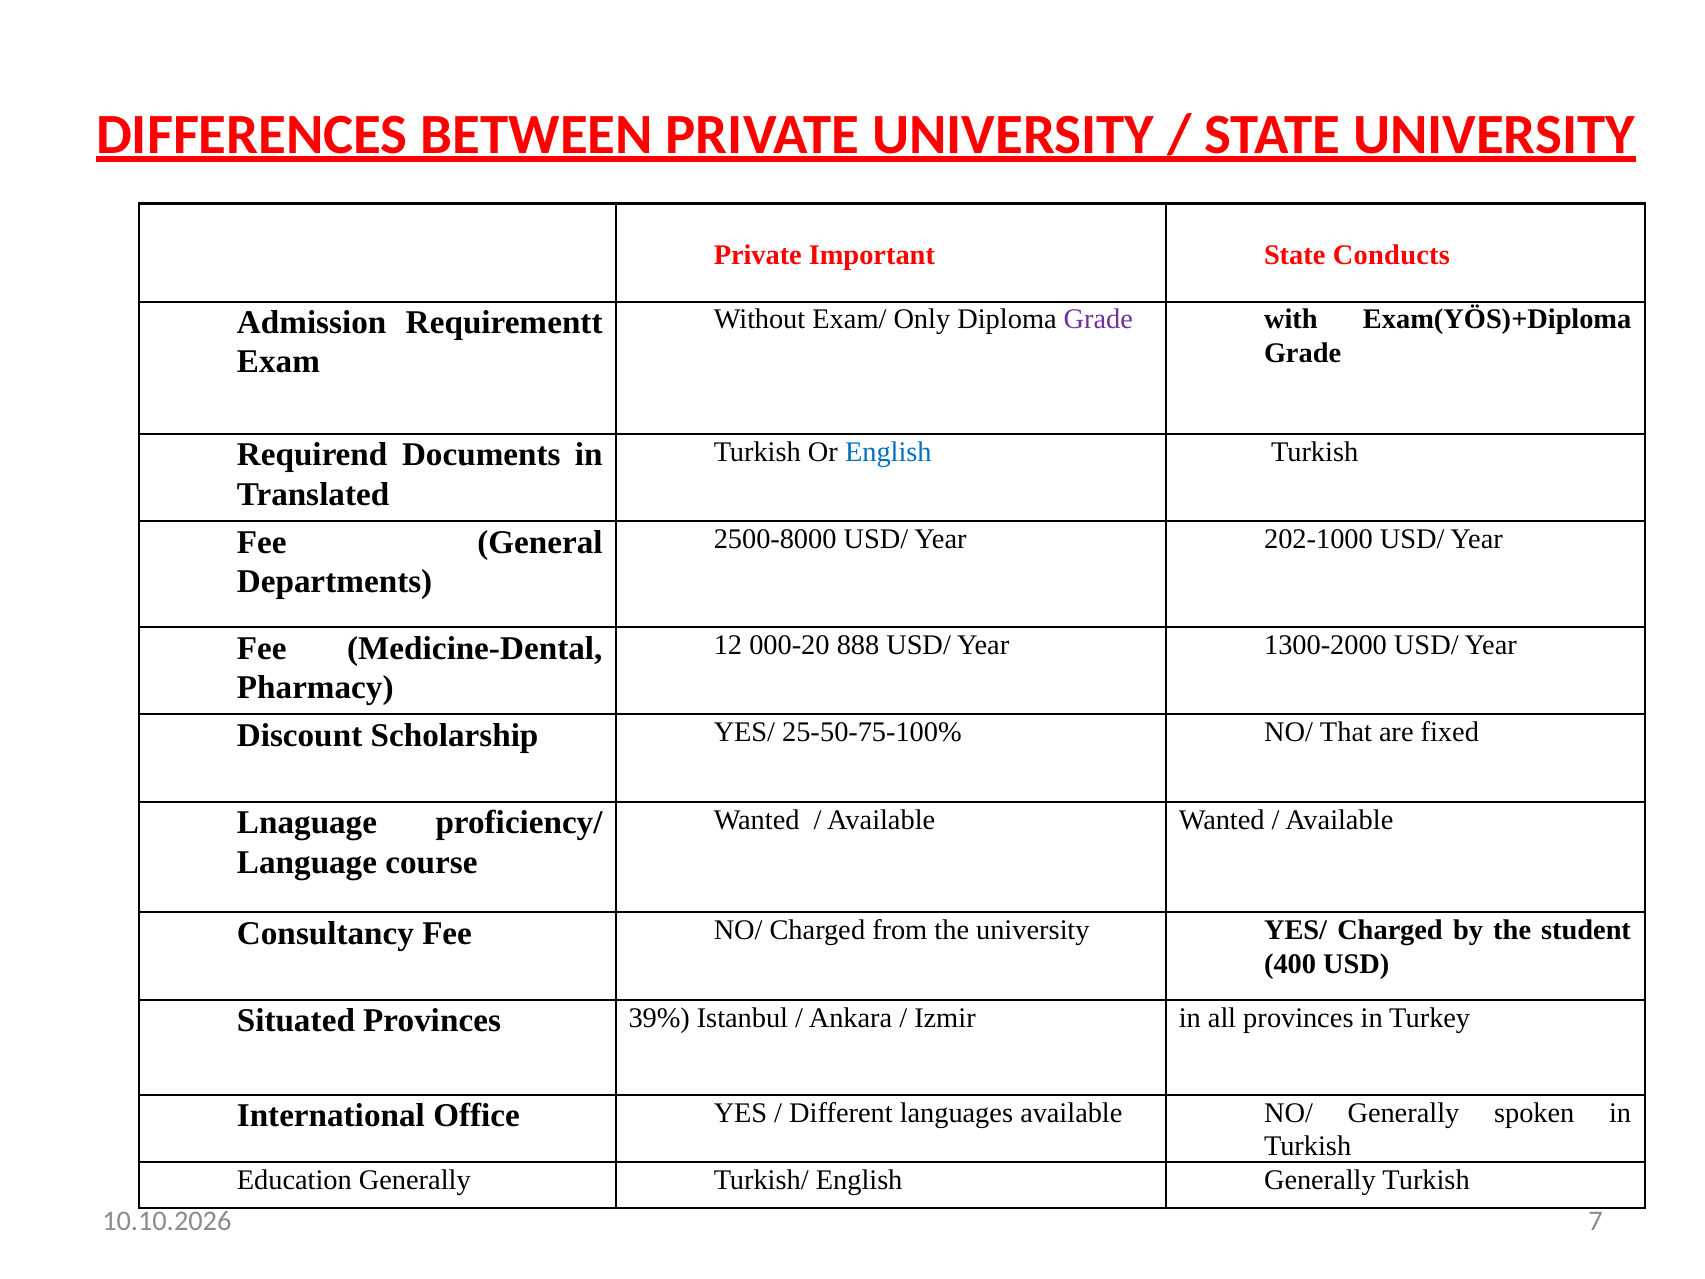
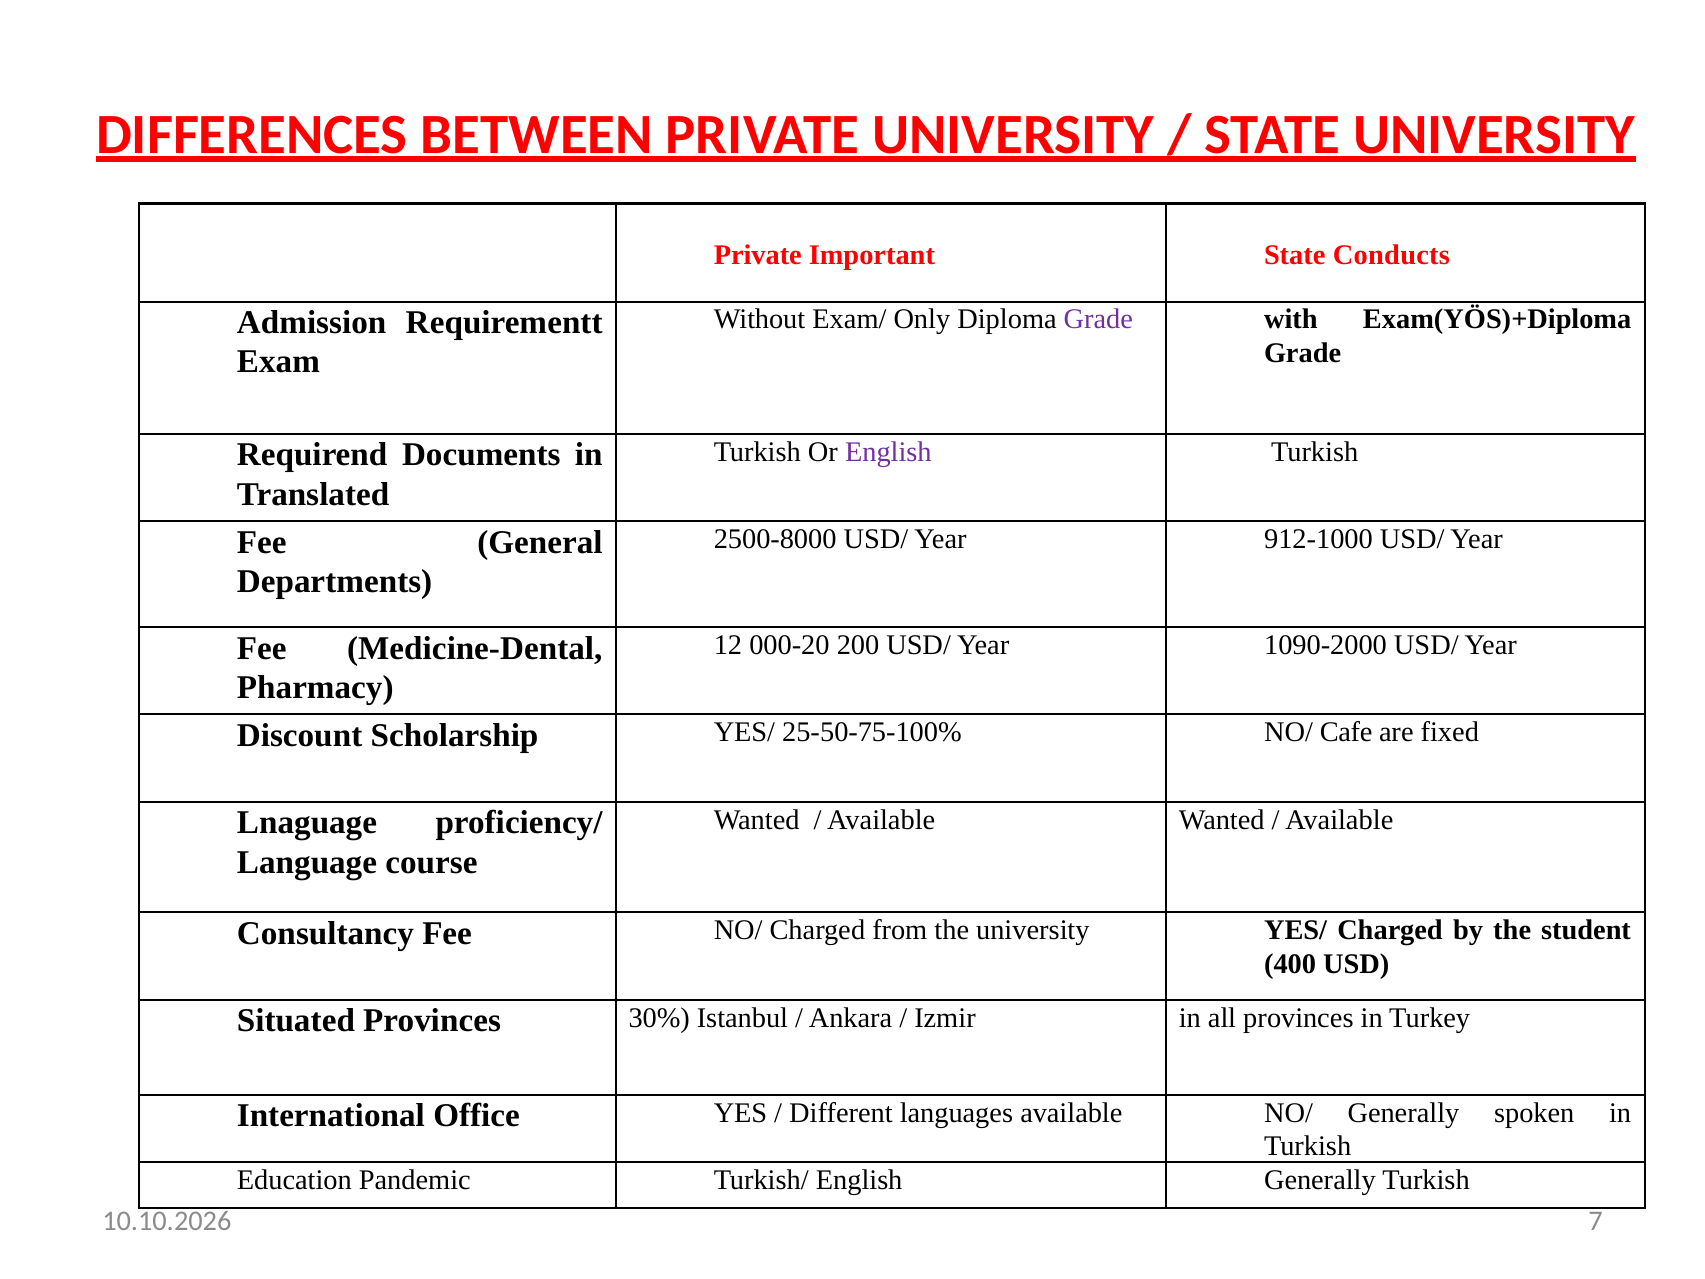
English colour: blue -> purple (888, 452)
202-1000: 202-1000 -> 912-1000 (1318, 539)
888: 888 -> 200 (858, 645)
1300-2000: 1300-2000 -> 1090-2000 (1326, 645)
That: That -> Cafe (1346, 732)
39%: 39% -> 30% (659, 1018)
Education Generally: Generally -> Pandemic (415, 1180)
